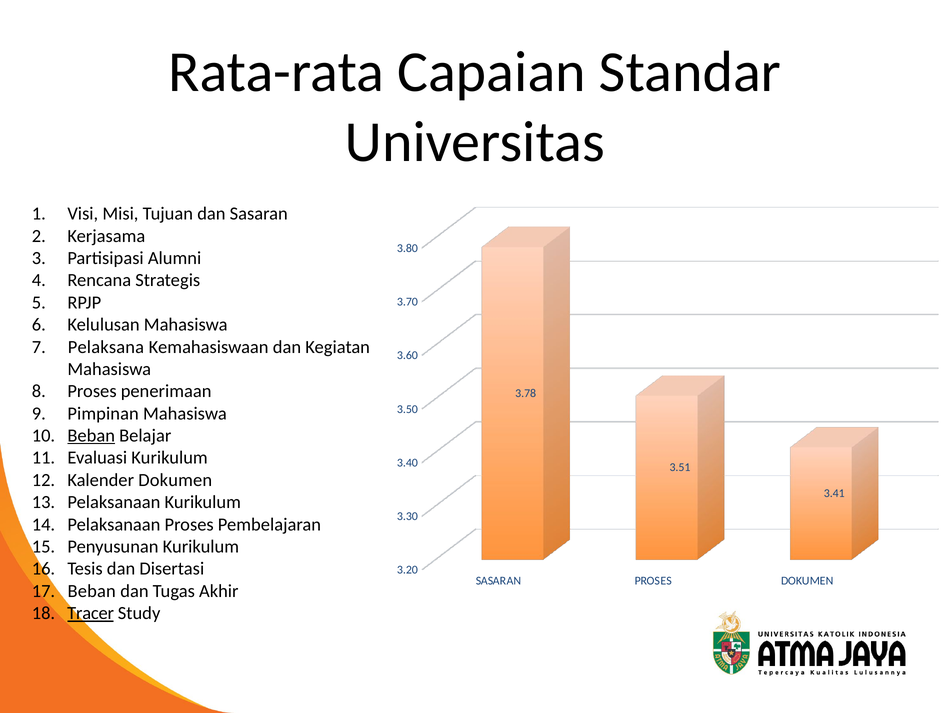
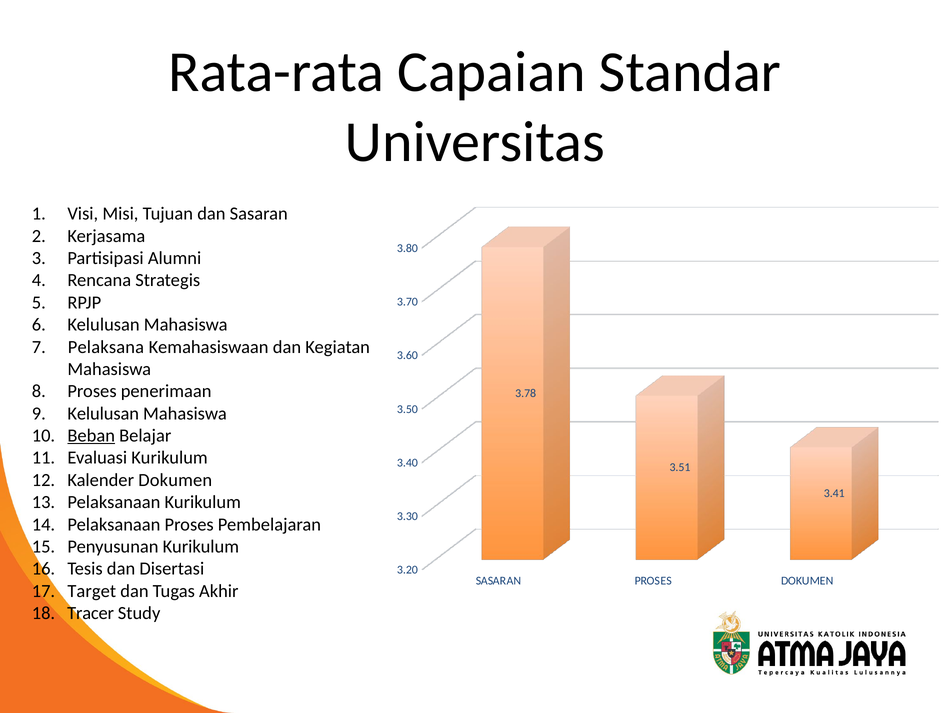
Pimpinan: Pimpinan -> Kelulusan (103, 413)
Beban: Beban -> Target (92, 591)
Tracer underline: present -> none (91, 613)
